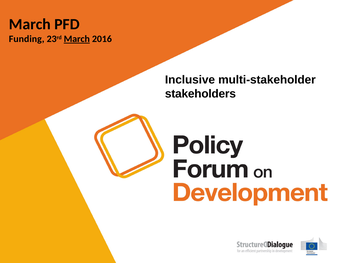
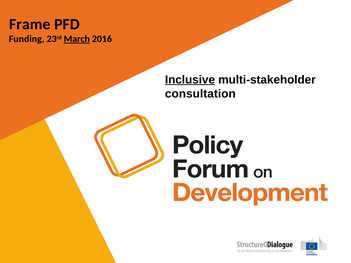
March: March -> Frame (30, 24)
Inclusive underline: none -> present (190, 80)
stakeholders: stakeholders -> consultation (200, 94)
